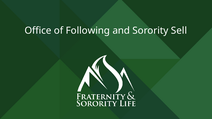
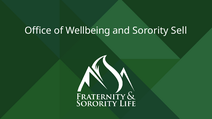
Following: Following -> Wellbeing (88, 31)
